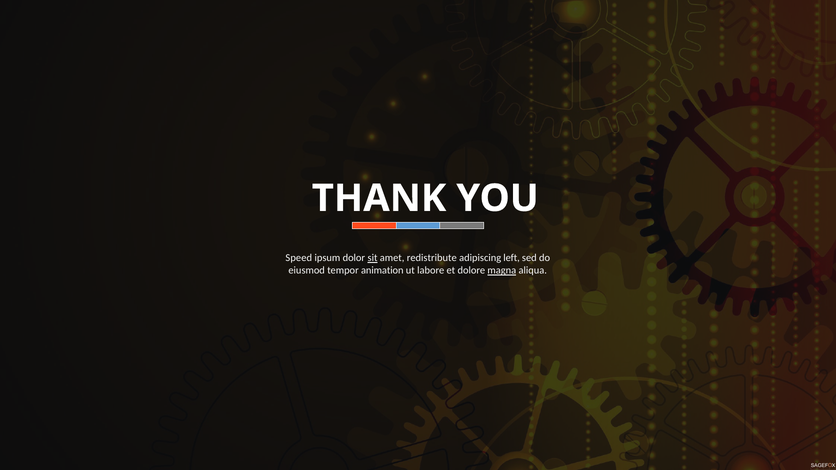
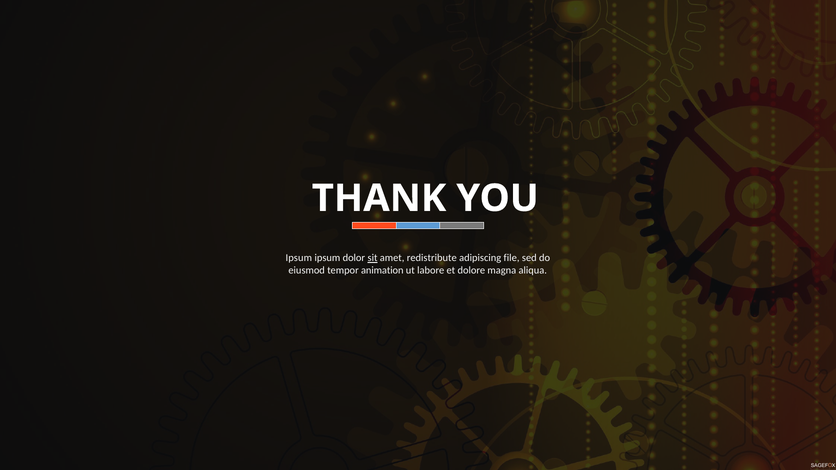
Speed: Speed -> Ipsum (299, 258)
left: left -> file (512, 258)
magna underline: present -> none (502, 271)
